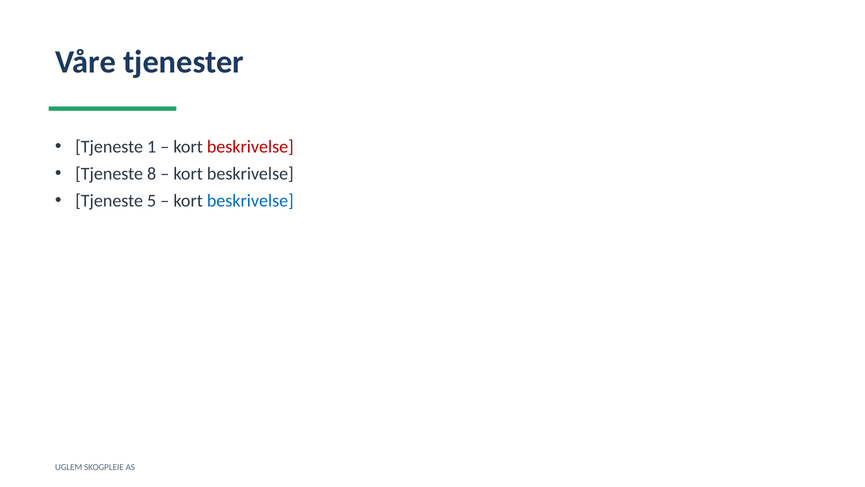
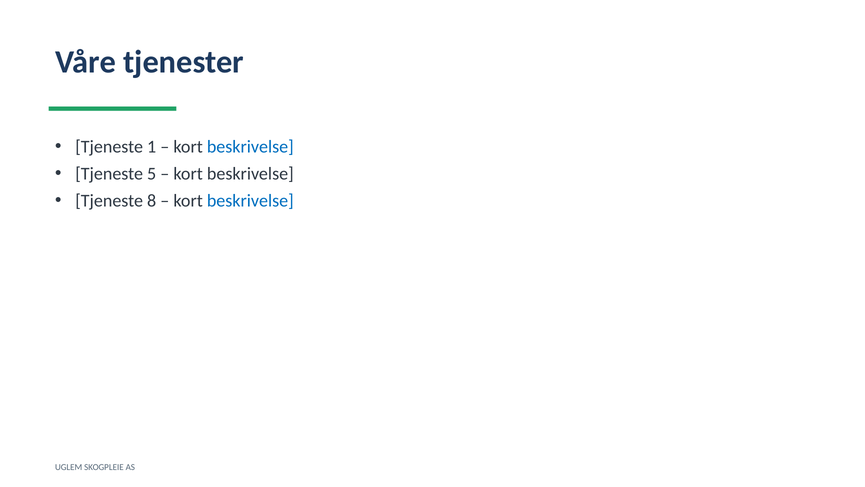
beskrivelse colour: red -> blue (250, 147)
8: 8 -> 5 (152, 174)
5: 5 -> 8 (152, 201)
